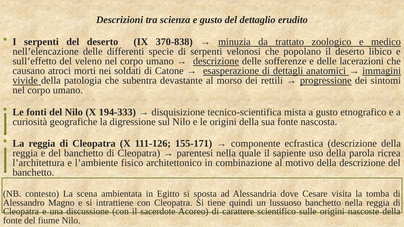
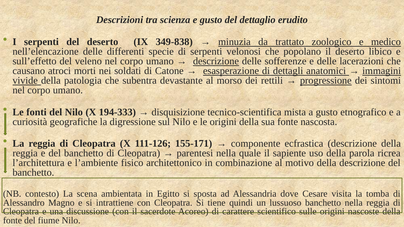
370-838: 370-838 -> 349-838 (174, 42)
